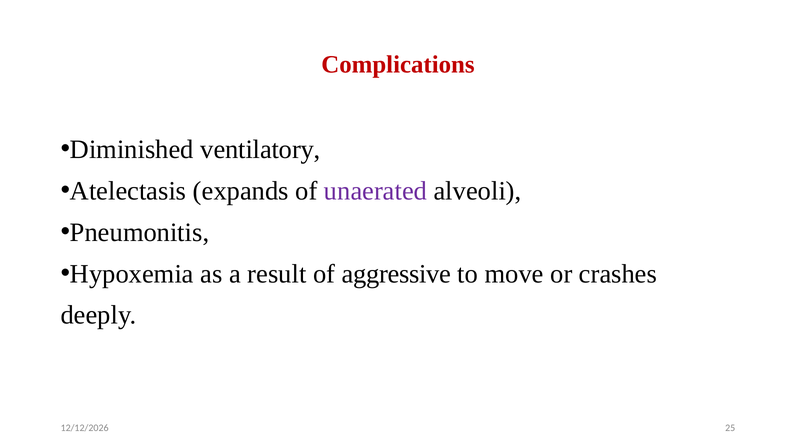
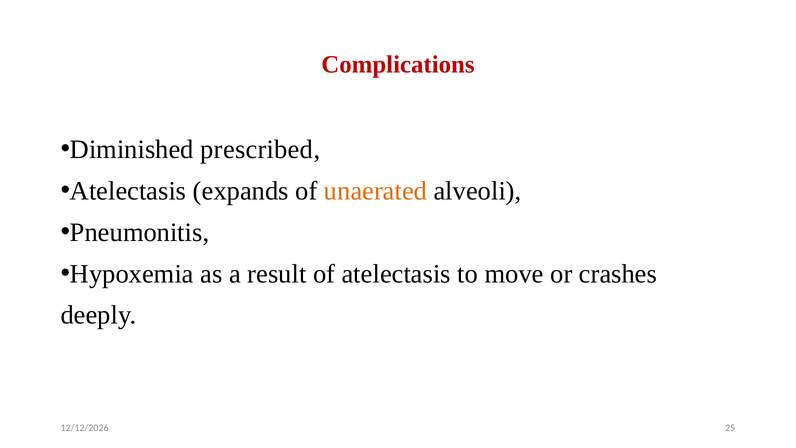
ventilatory: ventilatory -> prescribed (260, 149)
unaerated colour: purple -> orange (376, 191)
of aggressive: aggressive -> atelectasis (396, 274)
